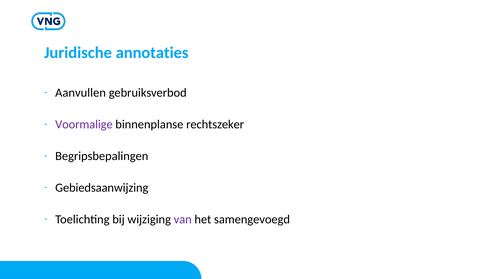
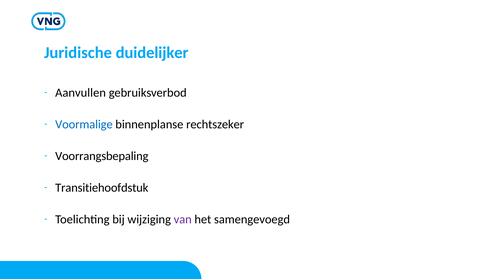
annotaties: annotaties -> duidelijker (152, 53)
Voormalige colour: purple -> blue (84, 125)
Begripsbepalingen: Begripsbepalingen -> Voorrangsbepaling (102, 156)
Gebiedsaanwijzing: Gebiedsaanwijzing -> Transitiehoofdstuk (102, 188)
